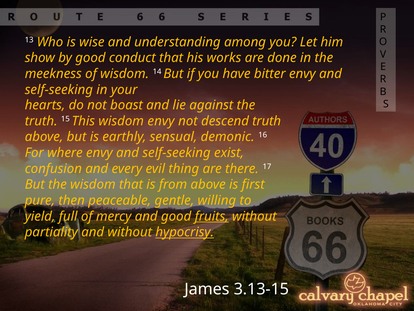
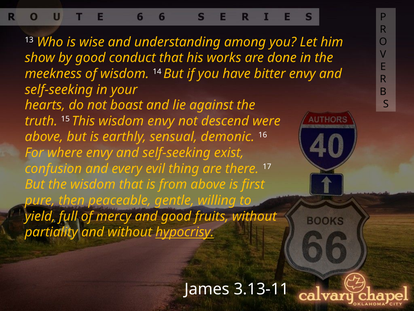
descend truth: truth -> were (267, 121)
fruits underline: present -> none (212, 216)
3.13-15: 3.13-15 -> 3.13-11 (261, 289)
